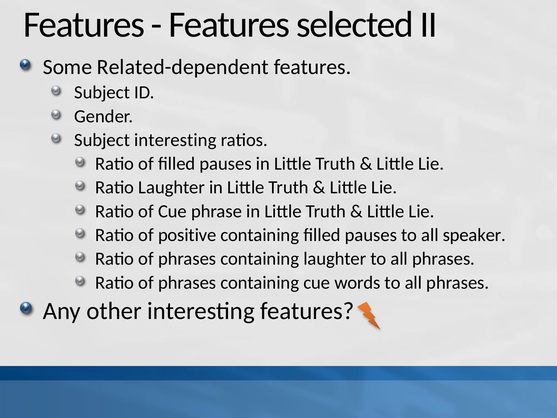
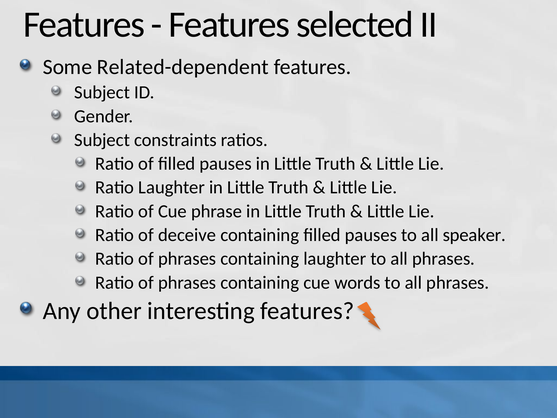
Subject interesting: interesting -> constraints (175, 140)
positive: positive -> deceive (187, 235)
